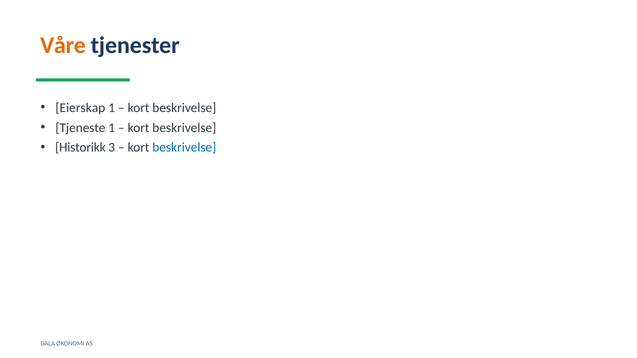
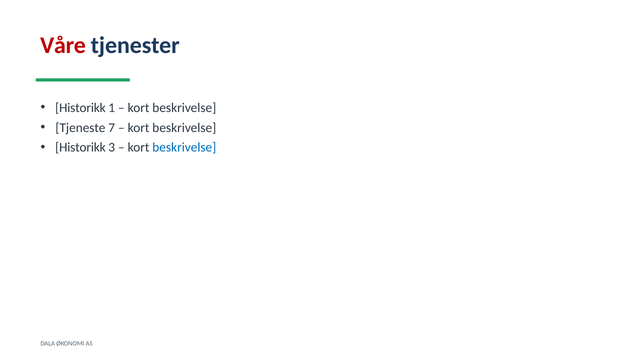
Våre colour: orange -> red (63, 45)
Eierskap: Eierskap -> Historikk (80, 108)
Tjeneste 1: 1 -> 7 (112, 128)
